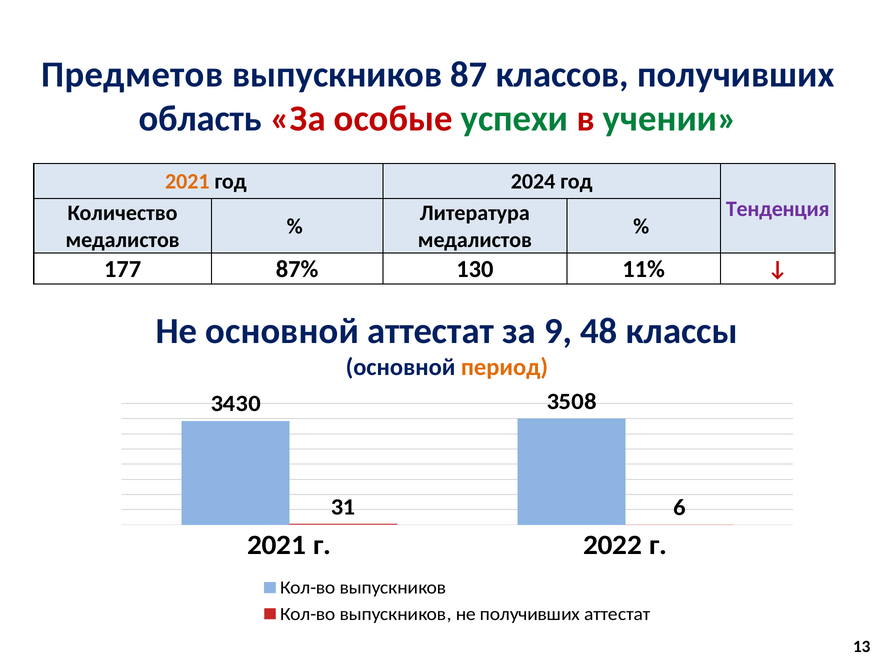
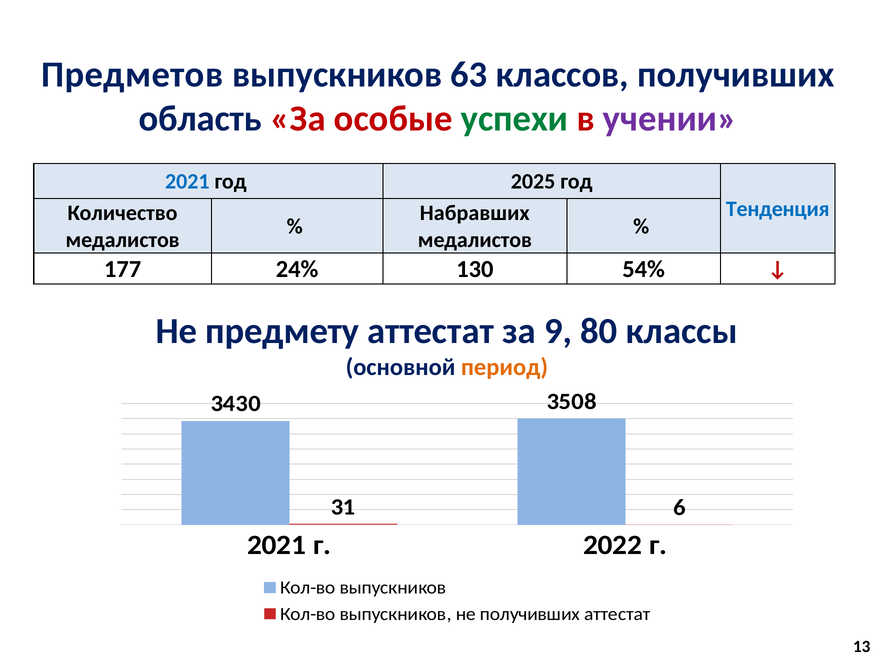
87: 87 -> 63 (469, 75)
учении colour: green -> purple (670, 119)
2021 colour: orange -> blue (187, 182)
2024: 2024 -> 2025 (533, 182)
Тенденция colour: purple -> blue (778, 209)
Литература: Литература -> Набравших (475, 213)
87%: 87% -> 24% (297, 269)
11%: 11% -> 54% (644, 269)
Не основной: основной -> предмету (282, 331)
48: 48 -> 80 (599, 331)
